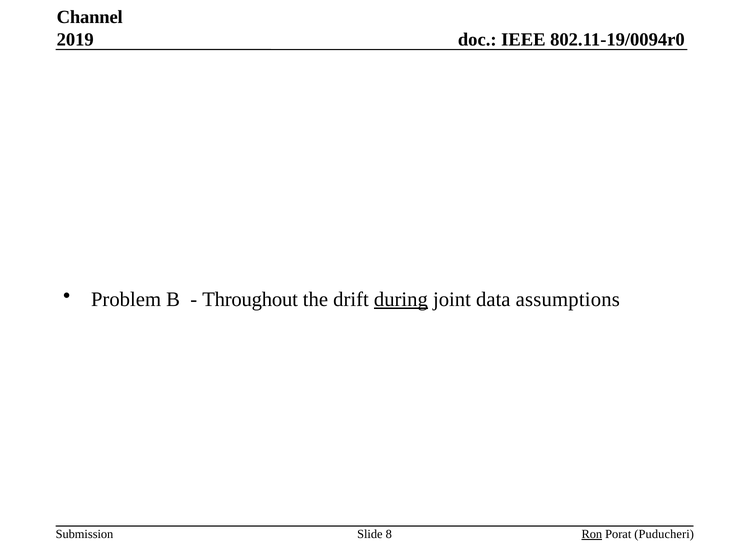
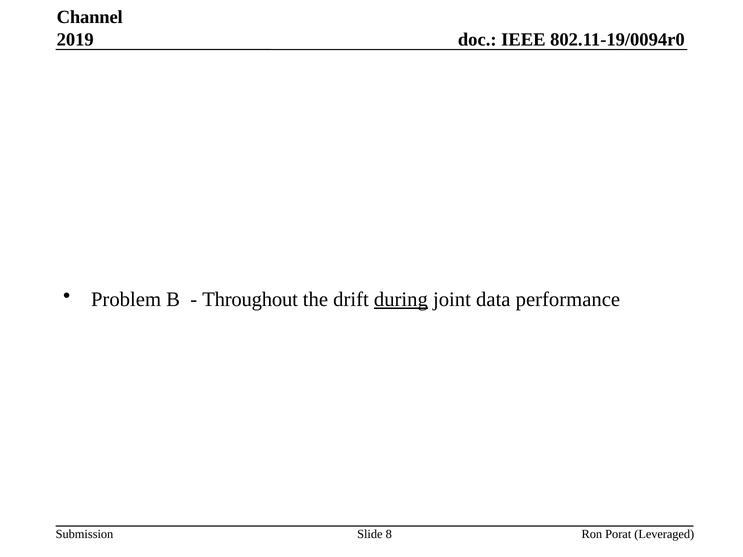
assumptions: assumptions -> performance (568, 299)
Ron underline: present -> none (592, 534)
Puducheri: Puducheri -> Leveraged (664, 534)
